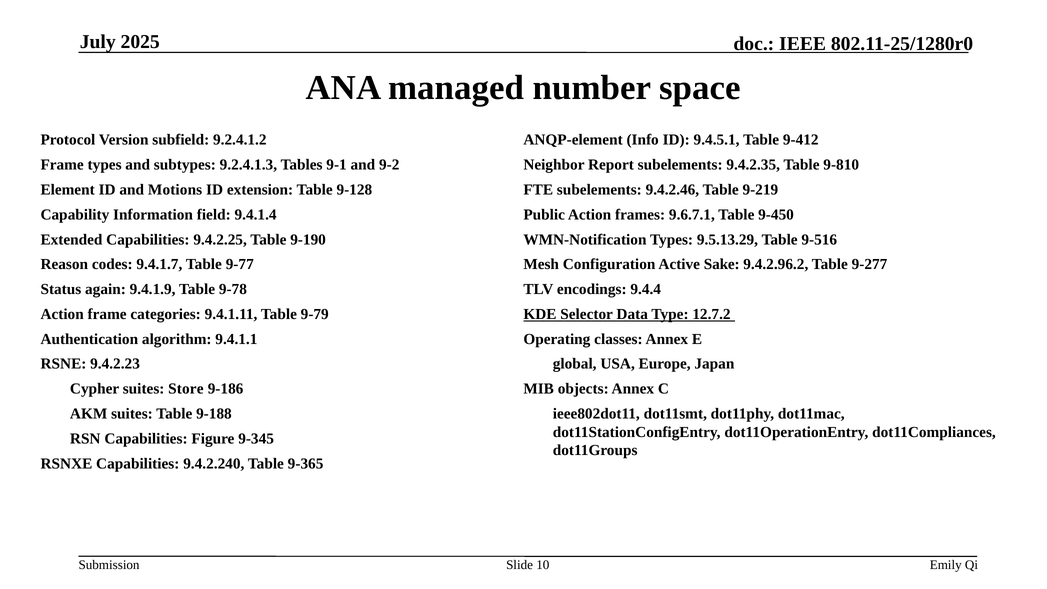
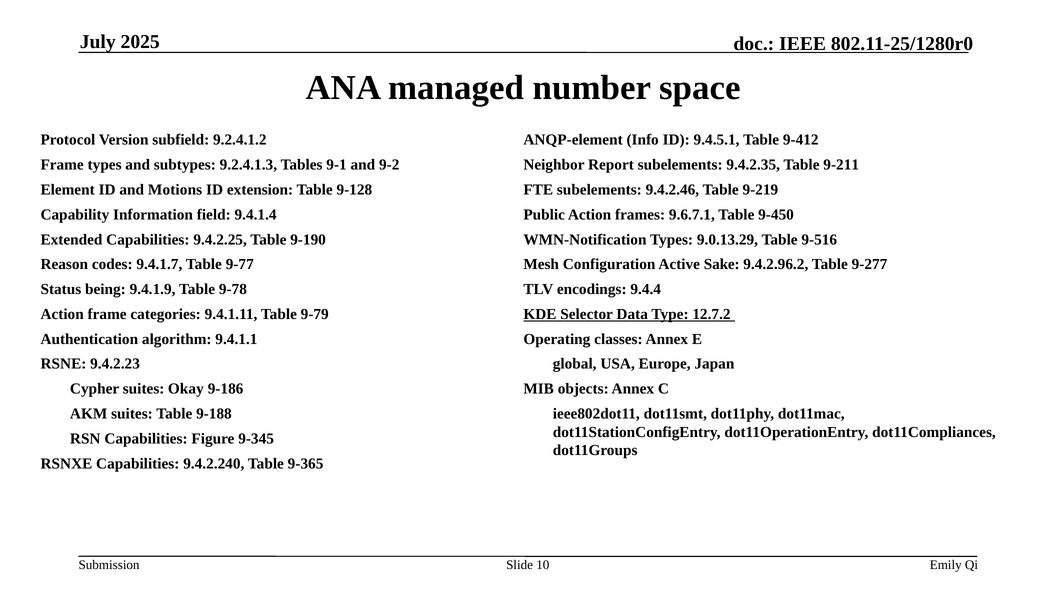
9-810: 9-810 -> 9-211 (841, 165)
9.5.13.29: 9.5.13.29 -> 9.0.13.29 (727, 239)
again: again -> being (105, 289)
Store: Store -> Okay (186, 389)
